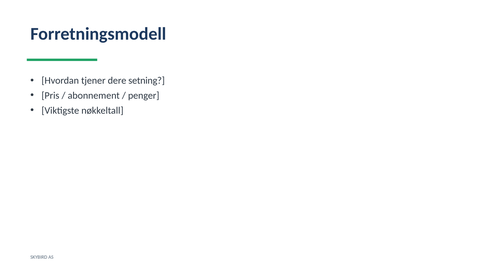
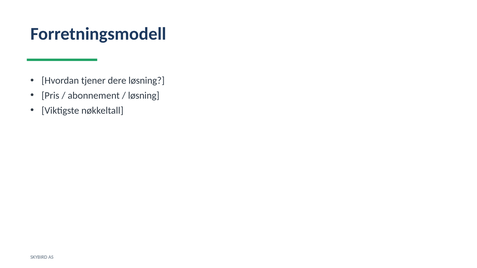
dere setning: setning -> løsning (147, 81)
penger: penger -> løsning (144, 96)
